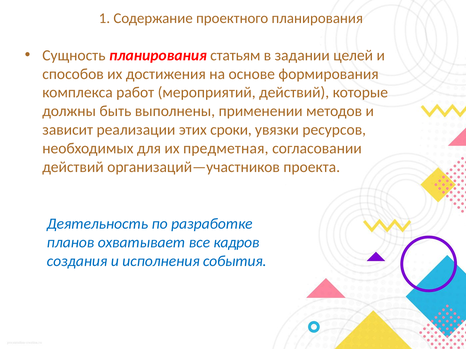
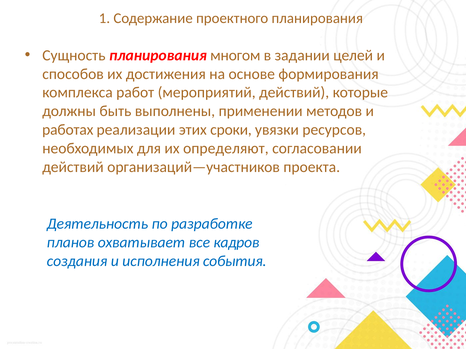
статьям: статьям -> многом (235, 55)
зависит: зависит -> работах (68, 130)
предметная: предметная -> определяют (226, 149)
